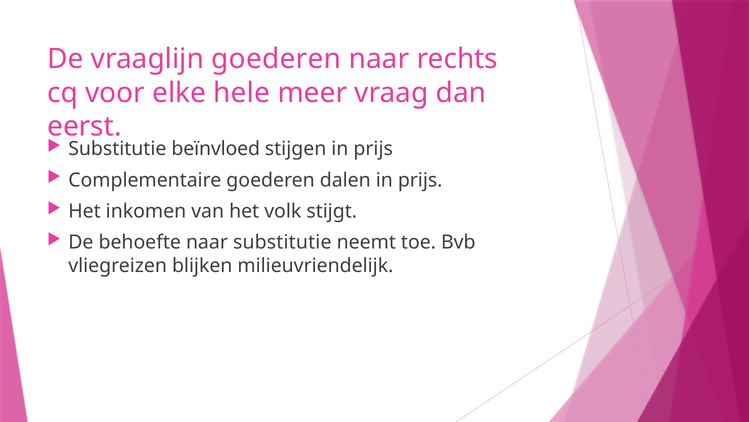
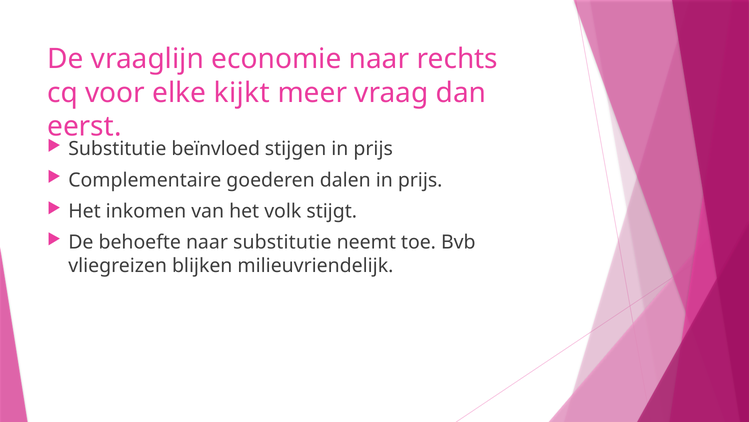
vraaglijn goederen: goederen -> economie (276, 59)
hele: hele -> kijkt (242, 93)
